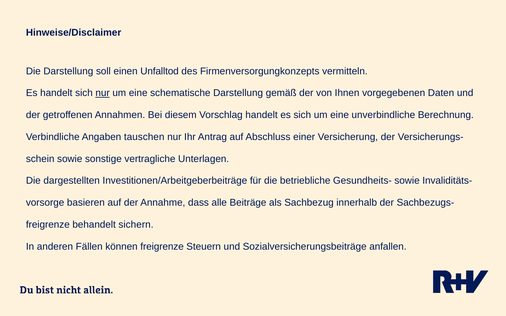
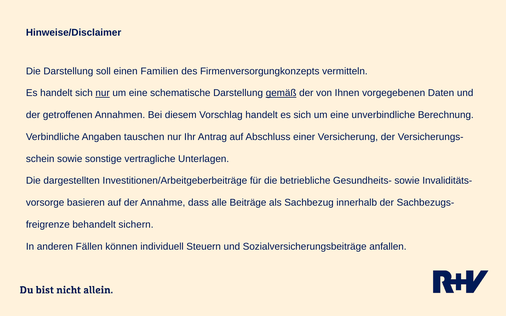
Unfalltod: Unfalltod -> Familien (159, 71)
gemäß underline: none -> present (281, 93)
können freigrenze: freigrenze -> individuell (162, 247)
